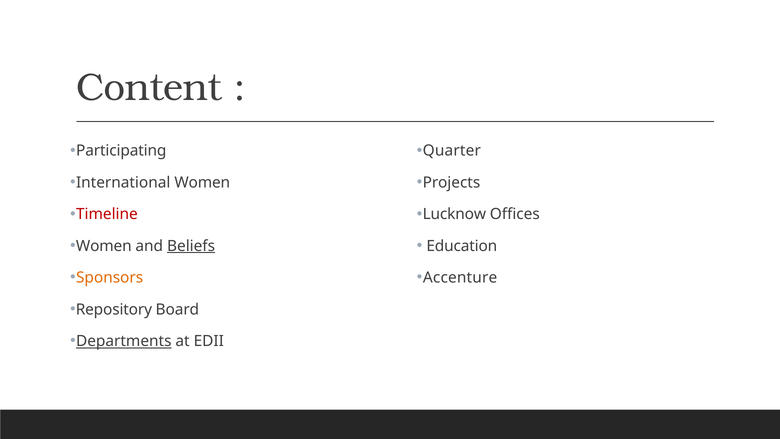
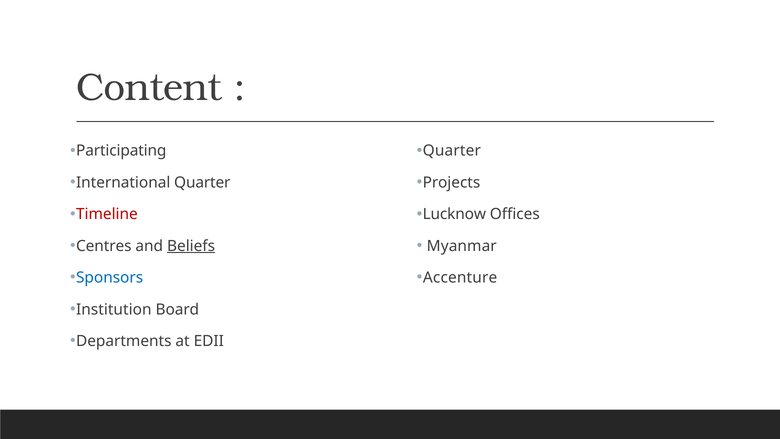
International Women: Women -> Quarter (202, 182)
Women: Women -> Centres (104, 246)
Education: Education -> Myanmar (462, 246)
Sponsors colour: orange -> blue (110, 278)
Repository: Repository -> Institution (114, 309)
Departments underline: present -> none (124, 341)
